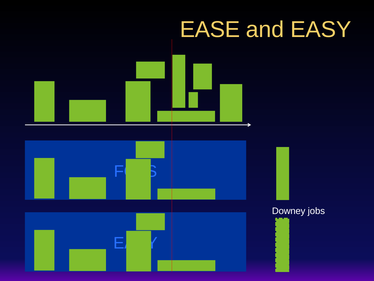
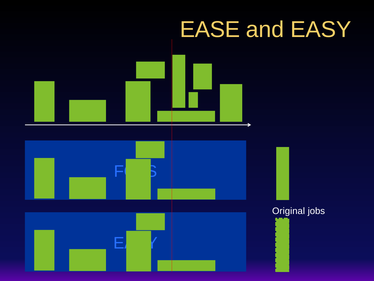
Downey: Downey -> Original (289, 211)
